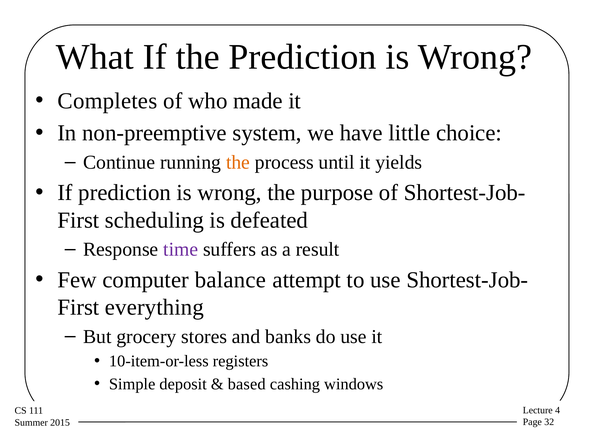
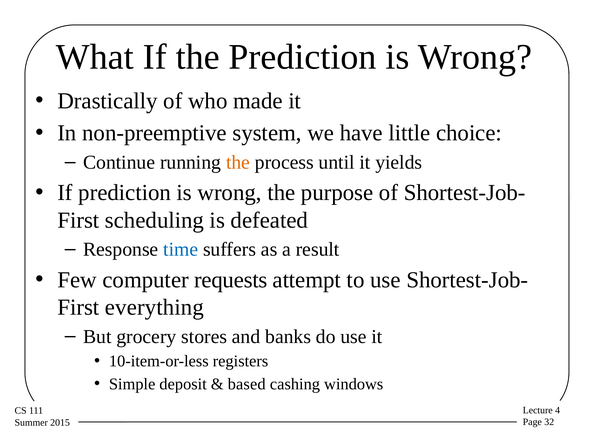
Completes: Completes -> Drastically (108, 101)
time colour: purple -> blue (181, 249)
balance: balance -> requests (231, 280)
